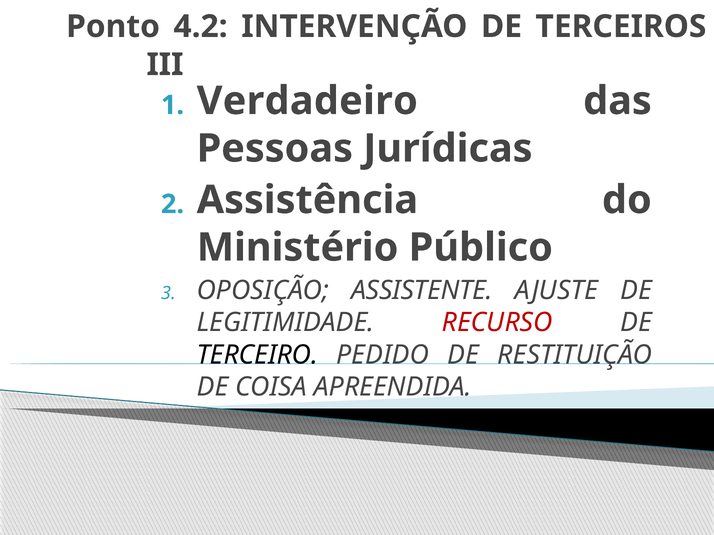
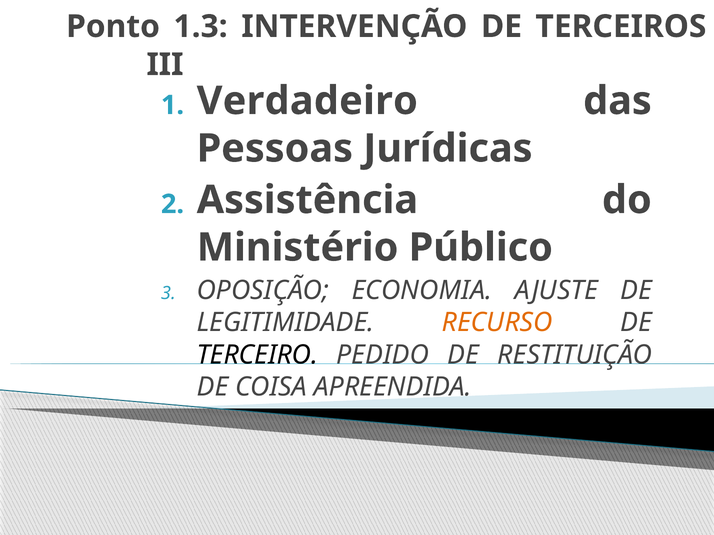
4.2: 4.2 -> 1.3 (201, 27)
ASSISTENTE: ASSISTENTE -> ECONOMIA (422, 291)
RECURSO colour: red -> orange (497, 323)
